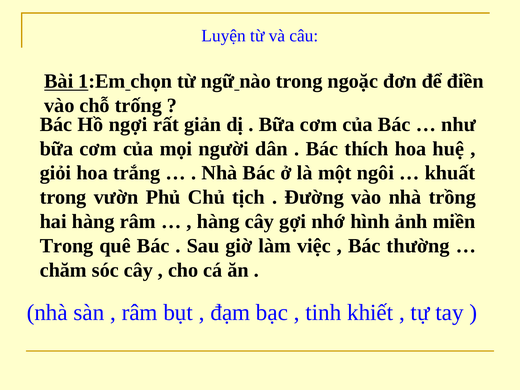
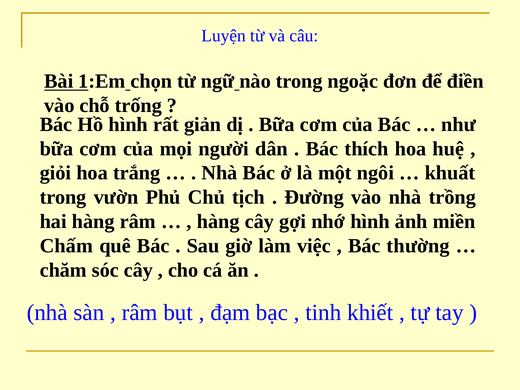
Hồ ngợi: ngợi -> hình (128, 124)
Trong: Trong -> Chấm (66, 246)
